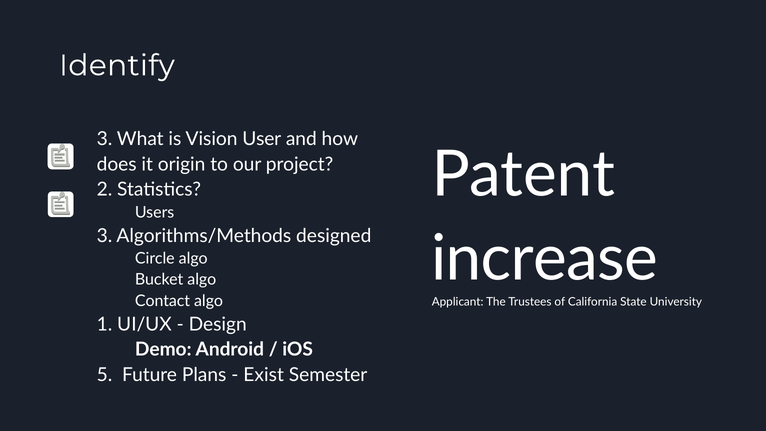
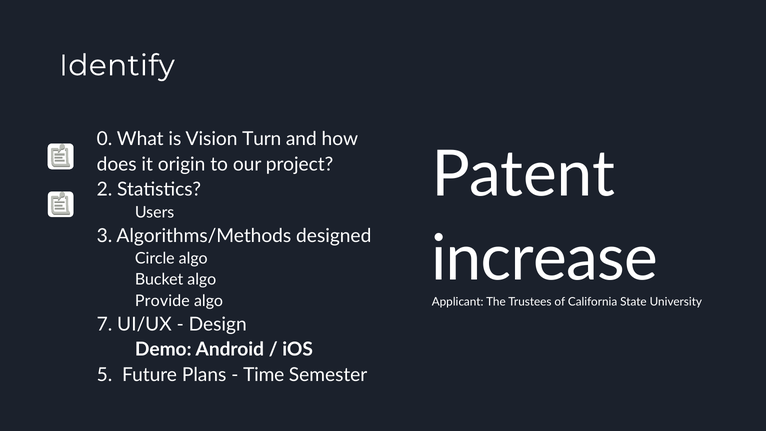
3: 3 -> 0 (104, 139)
User: User -> Turn (262, 139)
Contact: Contact -> Provide (162, 301)
1: 1 -> 7 (104, 324)
Exist: Exist -> Time (264, 375)
